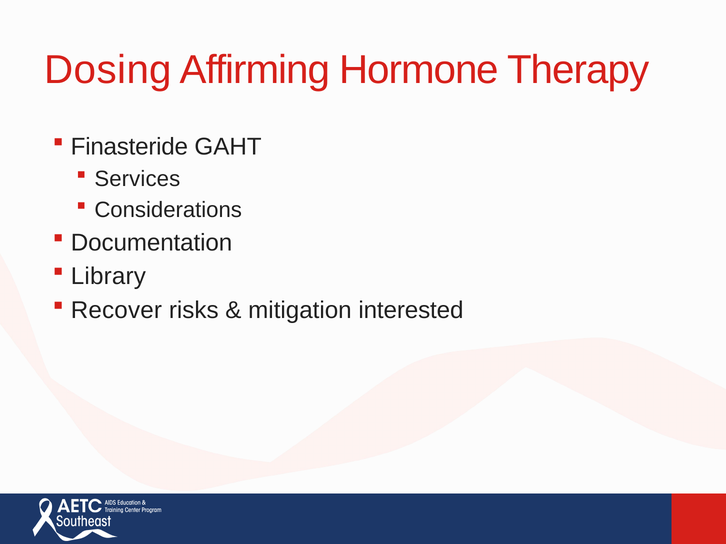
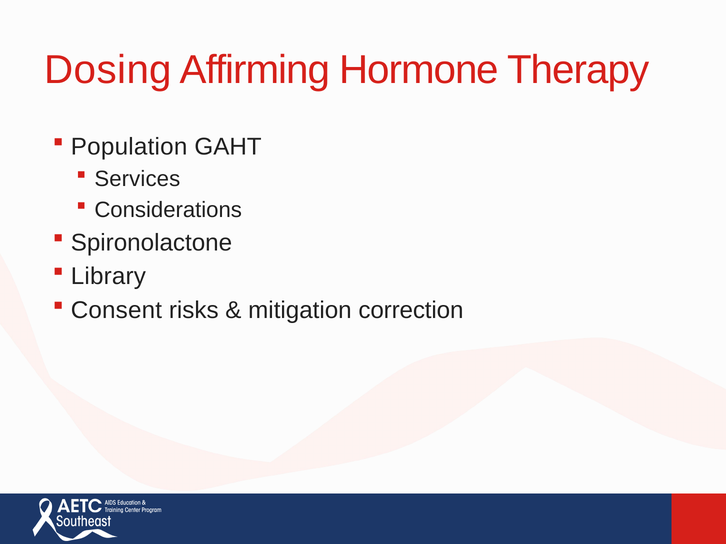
Finasteride: Finasteride -> Population (129, 147)
Documentation: Documentation -> Spironolactone (151, 243)
Recover: Recover -> Consent (116, 311)
interested: interested -> correction (411, 311)
